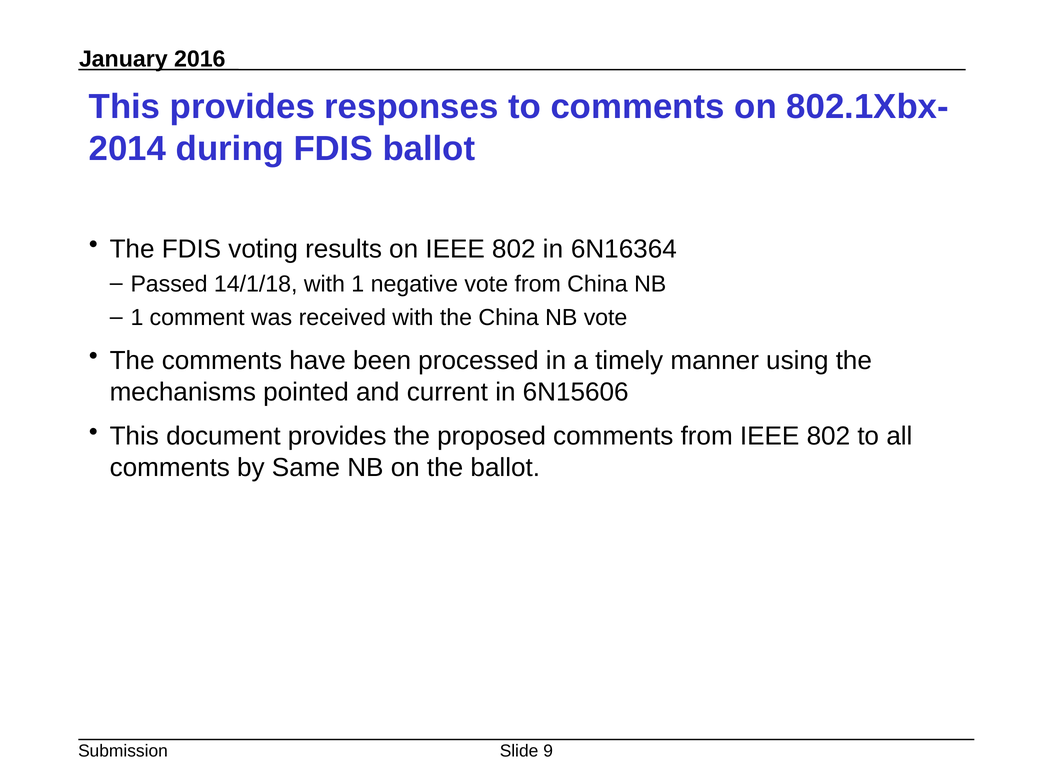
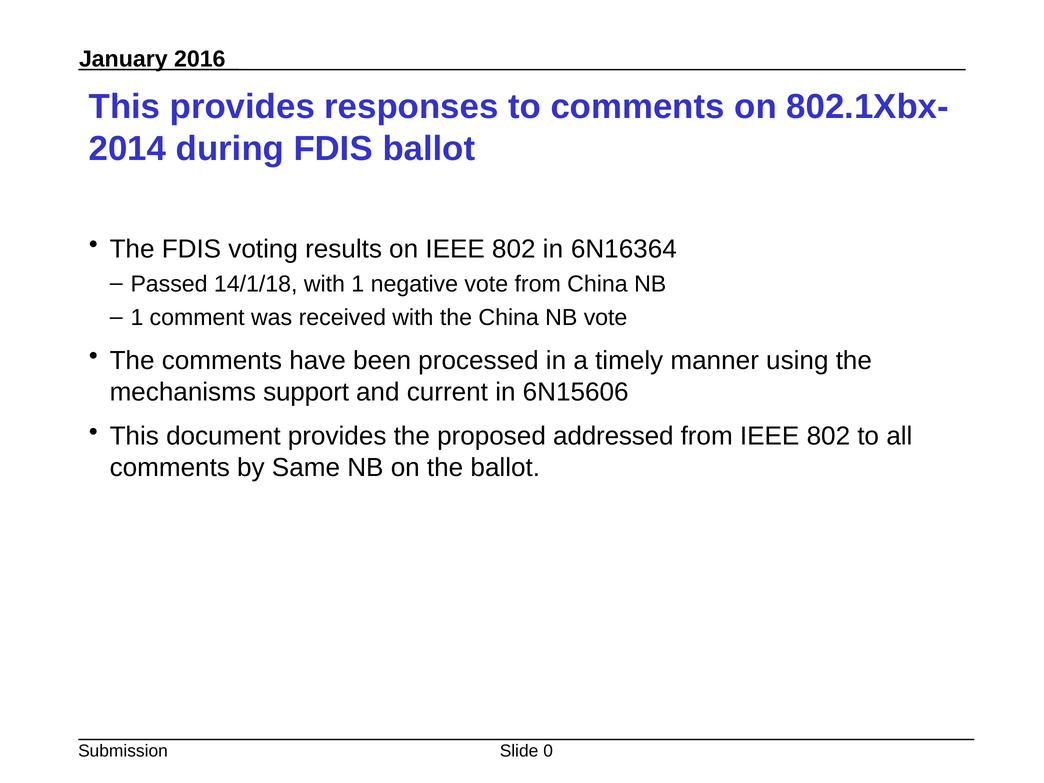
pointed: pointed -> support (306, 392)
proposed comments: comments -> addressed (613, 436)
9: 9 -> 0 (548, 751)
